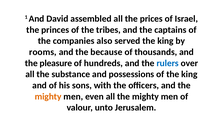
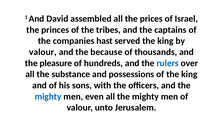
also: also -> hast (105, 41)
rooms: rooms -> valour (43, 52)
mighty colour: orange -> blue (48, 97)
